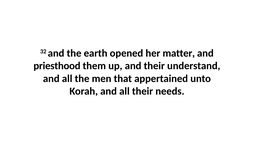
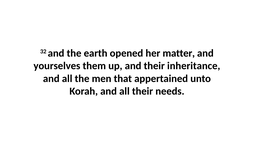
priesthood: priesthood -> yourselves (57, 66)
understand: understand -> inheritance (194, 66)
